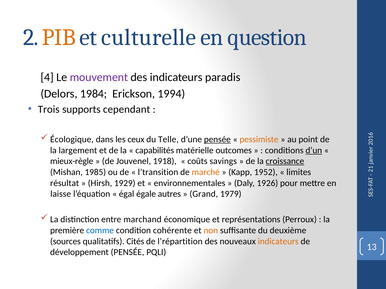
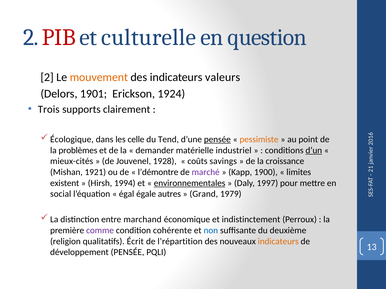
PIB colour: orange -> red (59, 37)
4: 4 -> 2 (47, 77)
mouvement colour: purple -> orange (99, 77)
paradis: paradis -> valeurs (223, 77)
1984: 1984 -> 1901 (94, 94)
1994: 1994 -> 1924 (171, 94)
cependant: cependant -> clairement (127, 109)
ceux: ceux -> celle (136, 140)
Telle: Telle -> Tend (168, 140)
largement: largement -> problèmes (78, 151)
capabilités: capabilités -> demander (155, 151)
outcomes: outcomes -> industriel (234, 151)
mieux-règle: mieux-règle -> mieux-cités (72, 161)
1918: 1918 -> 1928 (165, 161)
croissance underline: present -> none (285, 161)
1985: 1985 -> 1921 (95, 172)
l’transition: l’transition -> l’démontre (158, 172)
marché colour: orange -> purple (206, 172)
1952: 1952 -> 1900 (266, 172)
résultat: résultat -> existent (65, 183)
1929: 1929 -> 1994 (125, 183)
environnementales underline: none -> present (190, 183)
1926: 1926 -> 1997 (267, 183)
laisse: laisse -> social (61, 194)
représentations: représentations -> indistinctement (251, 220)
comme colour: blue -> purple (100, 231)
non colour: orange -> blue (211, 231)
sources: sources -> religion (65, 242)
Cités: Cités -> Écrit (135, 242)
